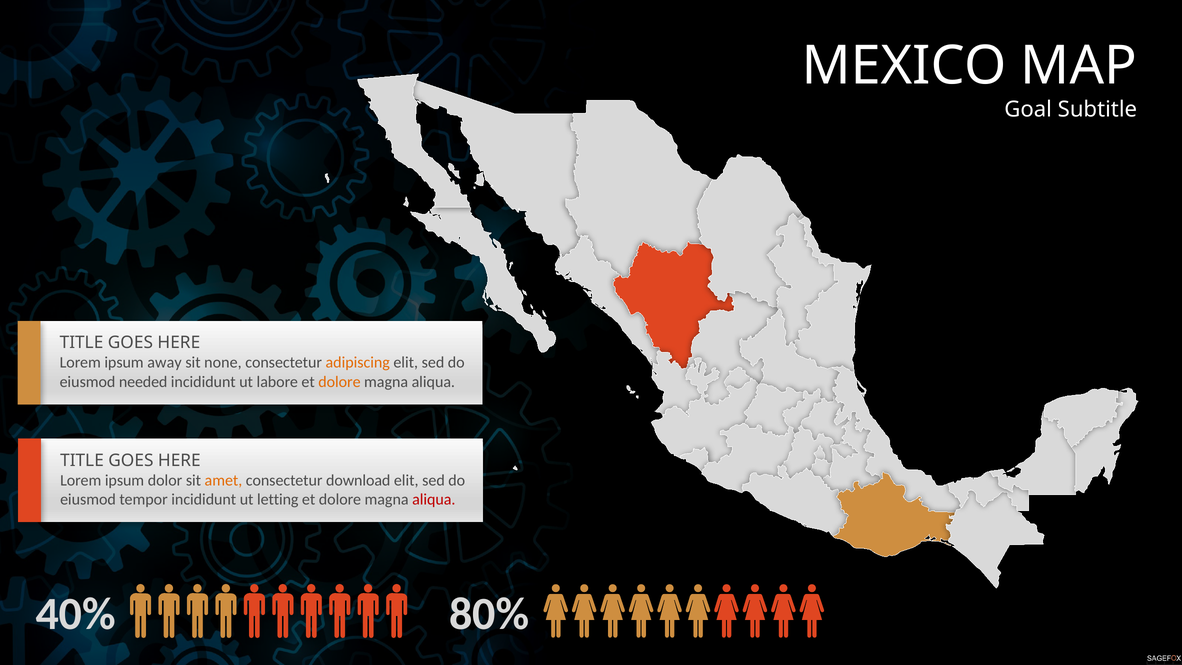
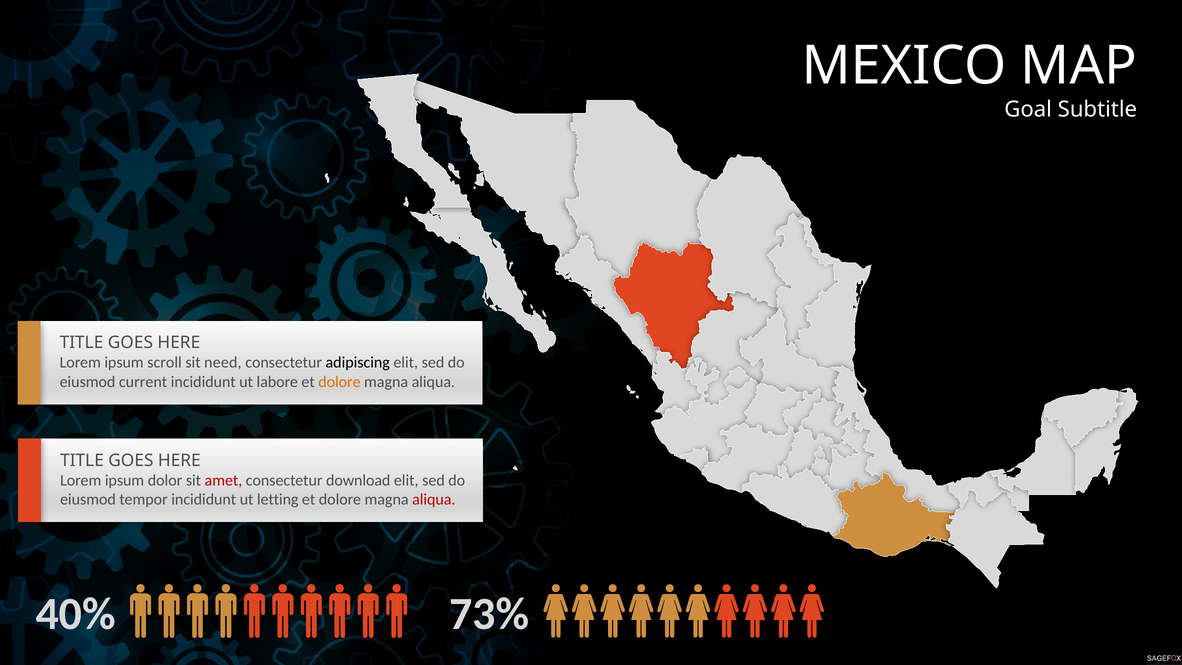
away: away -> scroll (165, 363)
none: none -> need (223, 363)
adipiscing colour: orange -> black (358, 363)
needed: needed -> current (143, 382)
amet colour: orange -> red (223, 480)
80%: 80% -> 73% (489, 614)
